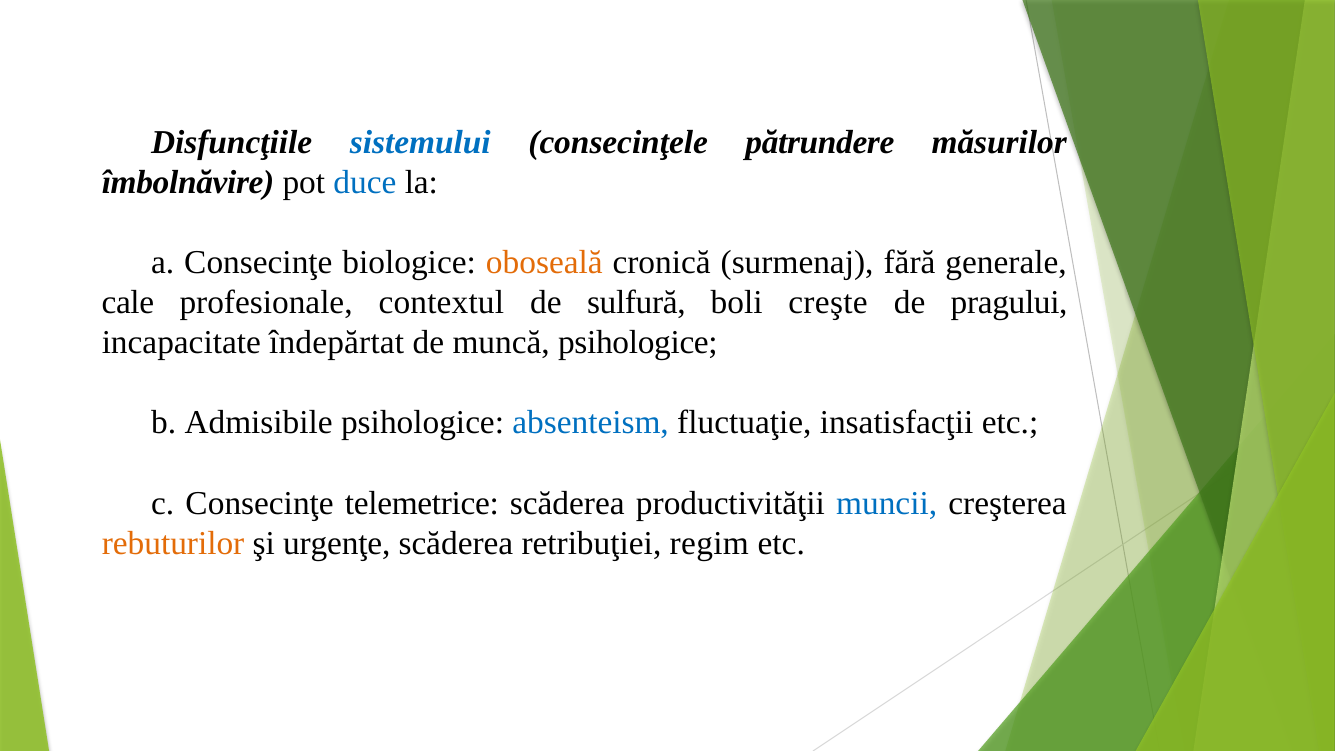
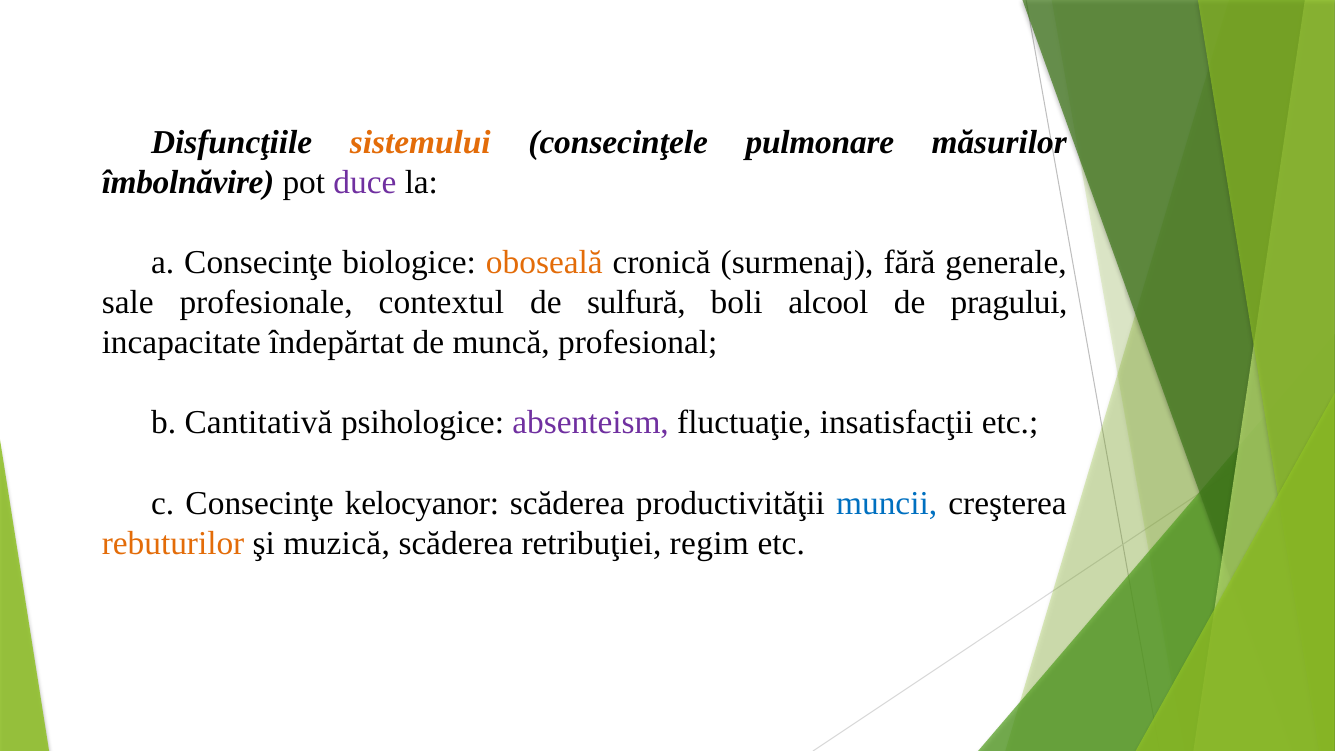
sistemului colour: blue -> orange (420, 143)
pătrundere: pătrundere -> pulmonare (820, 143)
duce colour: blue -> purple (365, 183)
cale: cale -> sale (128, 303)
creşte: creşte -> alcool (828, 303)
muncă psihologice: psihologice -> profesional (638, 343)
Admisibile: Admisibile -> Cantitativă (258, 423)
absenteism colour: blue -> purple (591, 423)
telemetrice: telemetrice -> kelocyanor (422, 503)
urgenţe: urgenţe -> muzică (337, 543)
